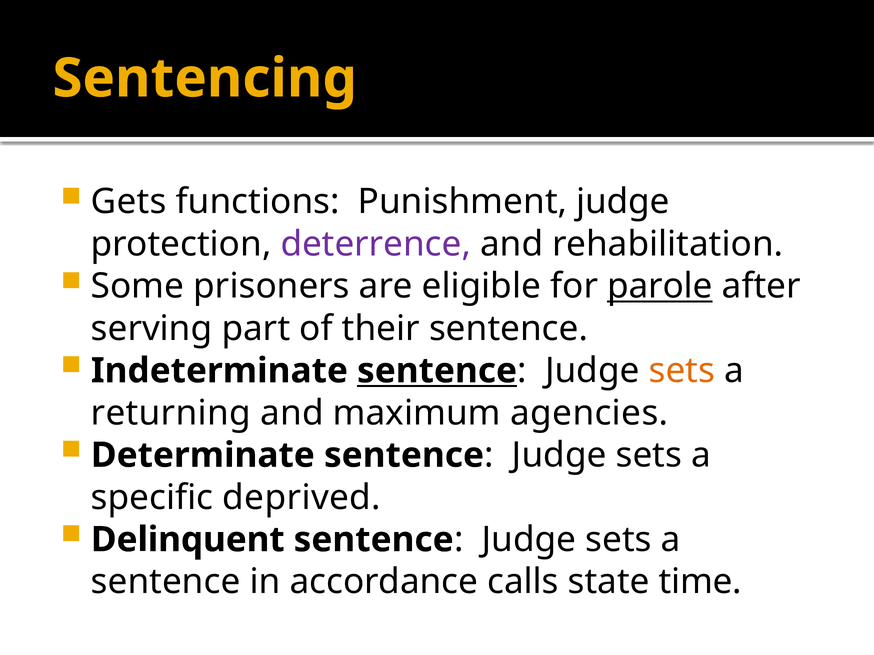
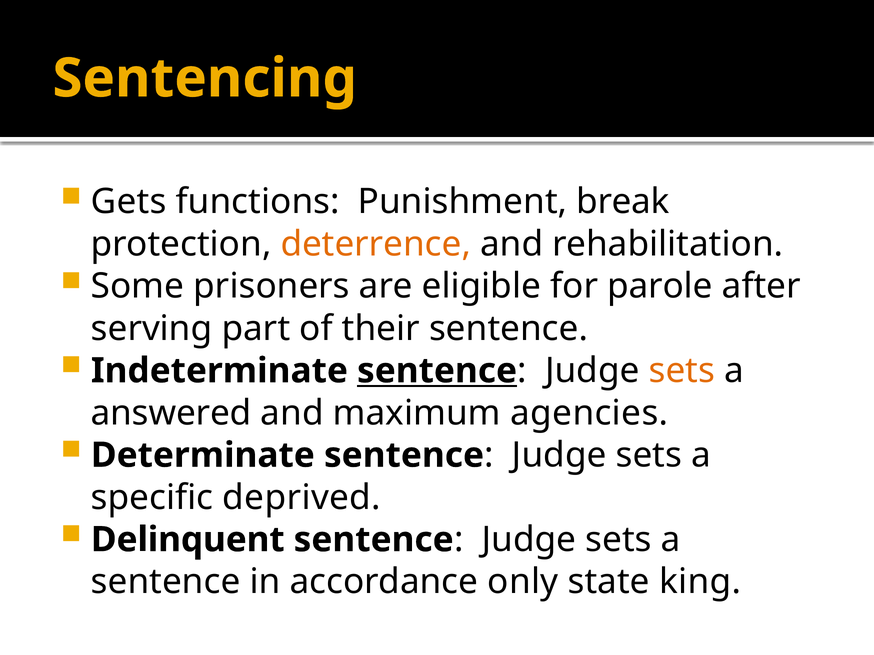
Punishment judge: judge -> break (623, 202)
deterrence colour: purple -> orange (376, 244)
parole underline: present -> none (660, 287)
returning: returning -> answered (171, 413)
calls: calls -> only (523, 582)
time: time -> king (700, 582)
